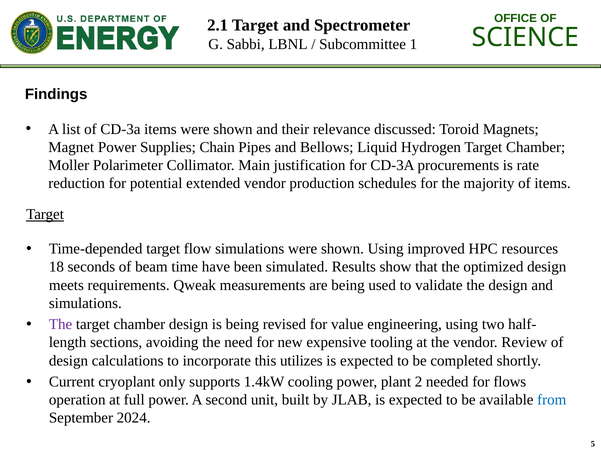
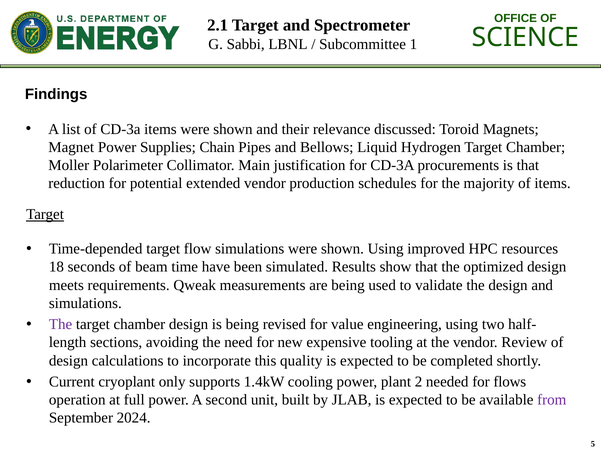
is rate: rate -> that (528, 165)
utilizes: utilizes -> quality (301, 360)
from colour: blue -> purple (552, 400)
